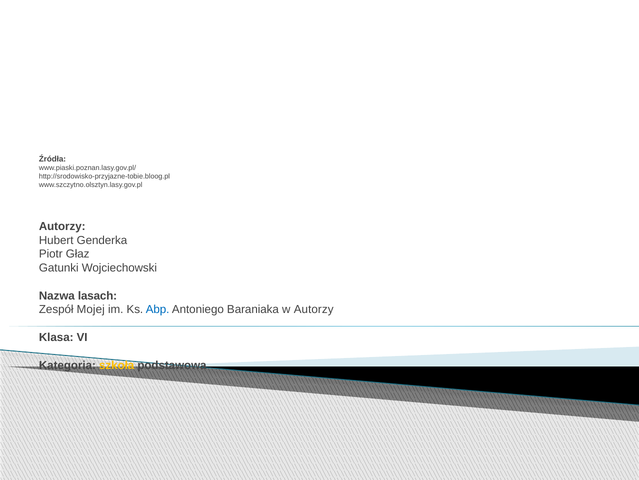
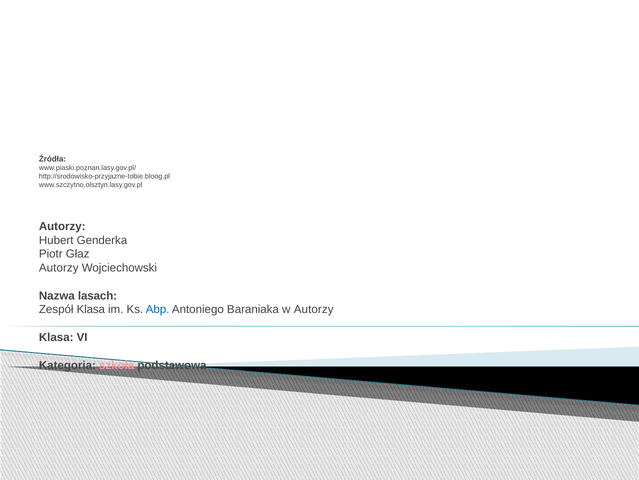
Gatunki: Gatunki -> Autorzy (59, 268)
Zespół Mojej: Mojej -> Klasa (91, 309)
szkoła colour: yellow -> pink (117, 365)
